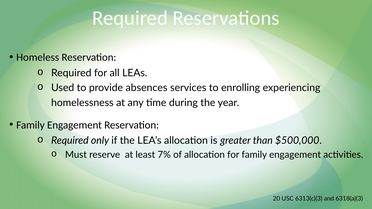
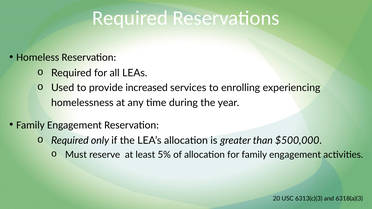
absences: absences -> increased (147, 88)
7%: 7% -> 5% (164, 155)
